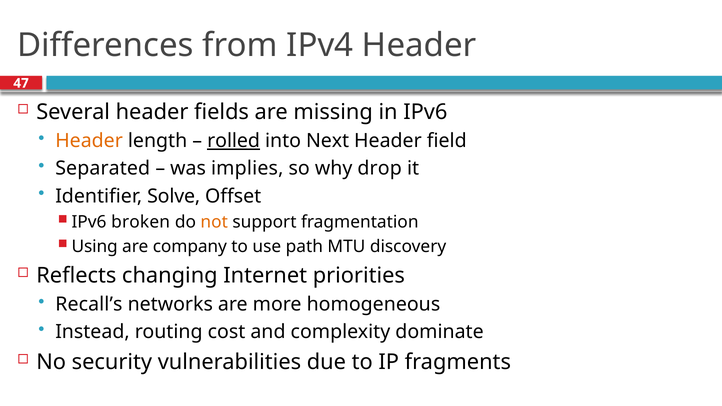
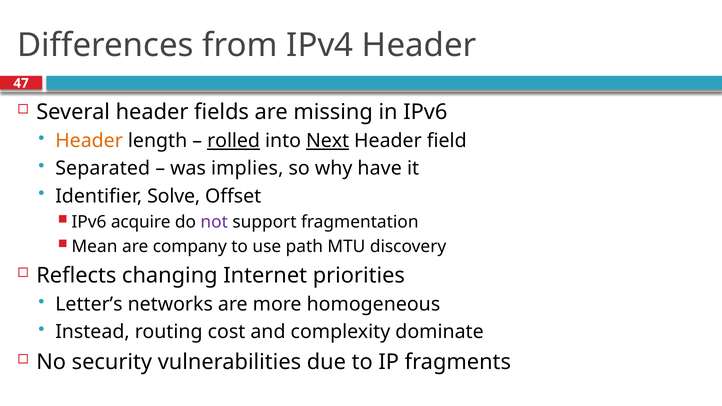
Next underline: none -> present (328, 141)
drop: drop -> have (380, 169)
broken: broken -> acquire (141, 222)
not colour: orange -> purple (214, 222)
Using: Using -> Mean (95, 247)
Recall’s: Recall’s -> Letter’s (89, 304)
